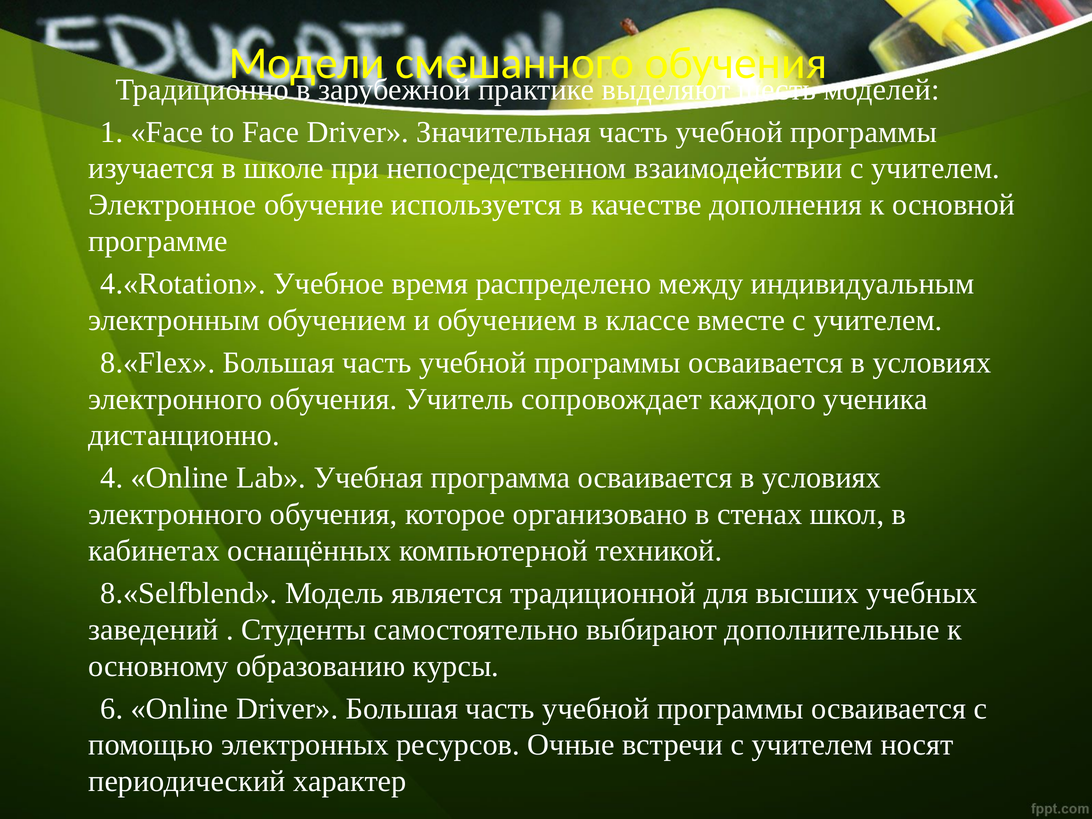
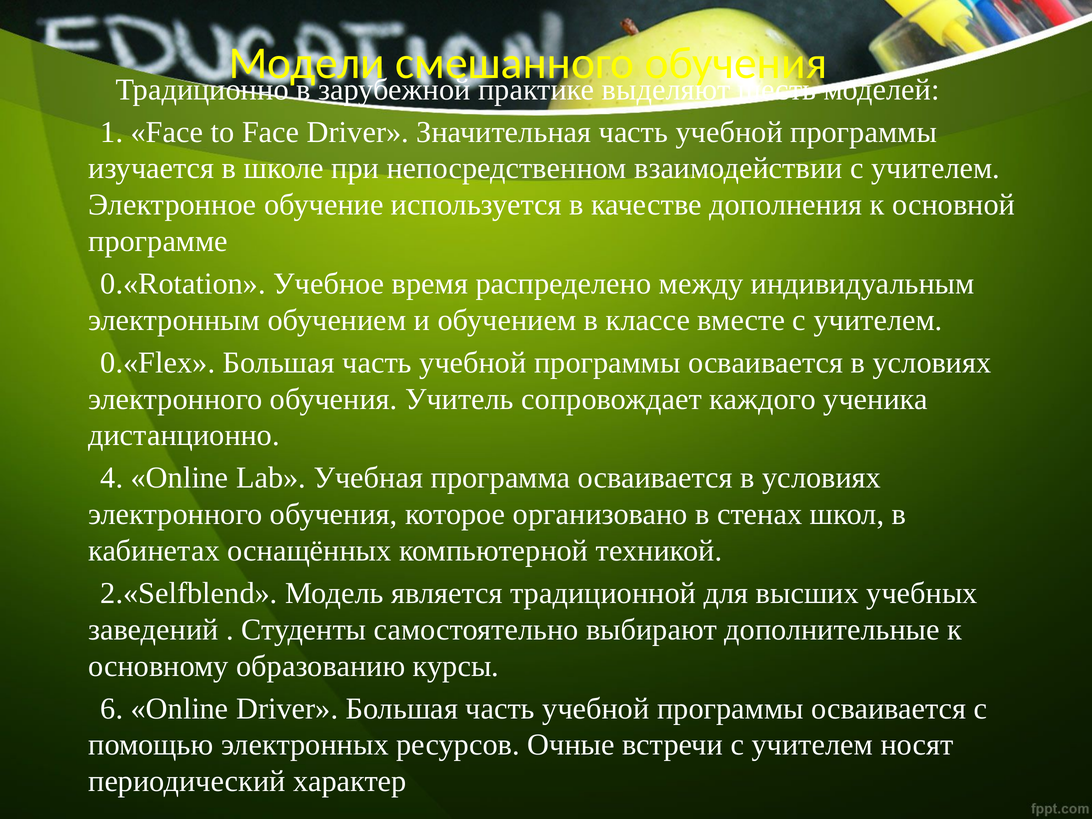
4.«Rotation: 4.«Rotation -> 0.«Rotation (183, 284)
8.«Flex: 8.«Flex -> 0.«Flex (158, 363)
8.«Selfblend: 8.«Selfblend -> 2.«Selfblend (189, 593)
